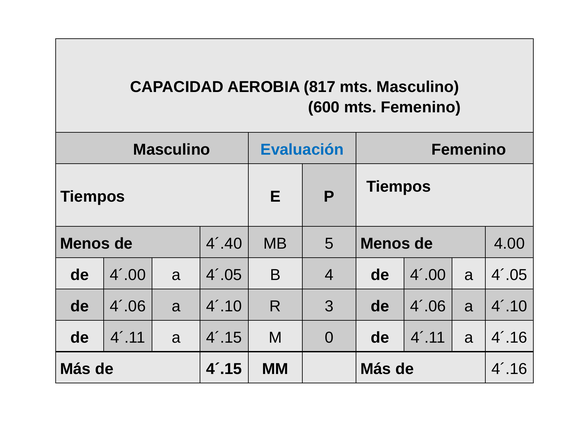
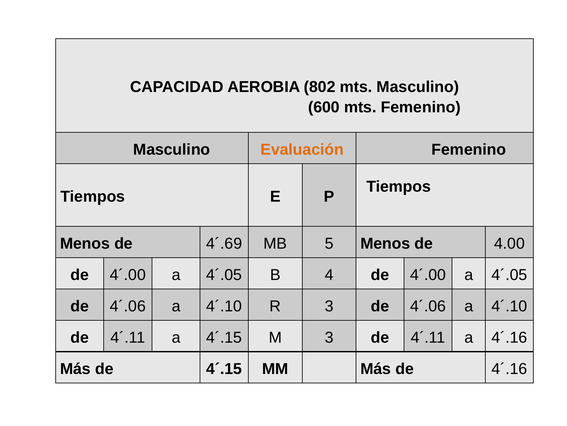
817: 817 -> 802 (320, 87)
Evaluación colour: blue -> orange (302, 149)
4´.40: 4´.40 -> 4´.69 (224, 243)
M 0: 0 -> 3 (329, 337)
